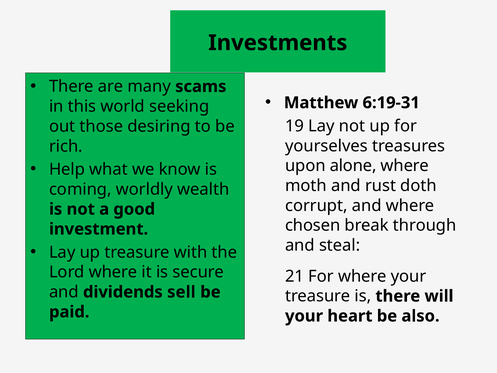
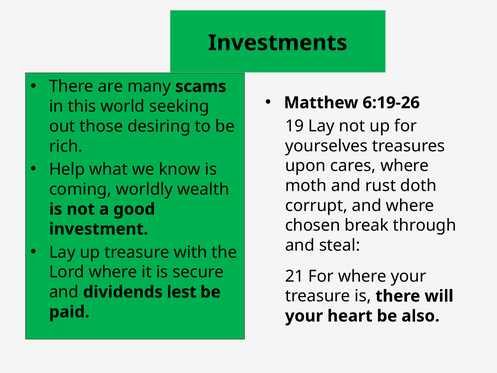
6:19-31: 6:19-31 -> 6:19-26 (391, 103)
alone: alone -> cares (353, 166)
sell: sell -> lest (182, 292)
